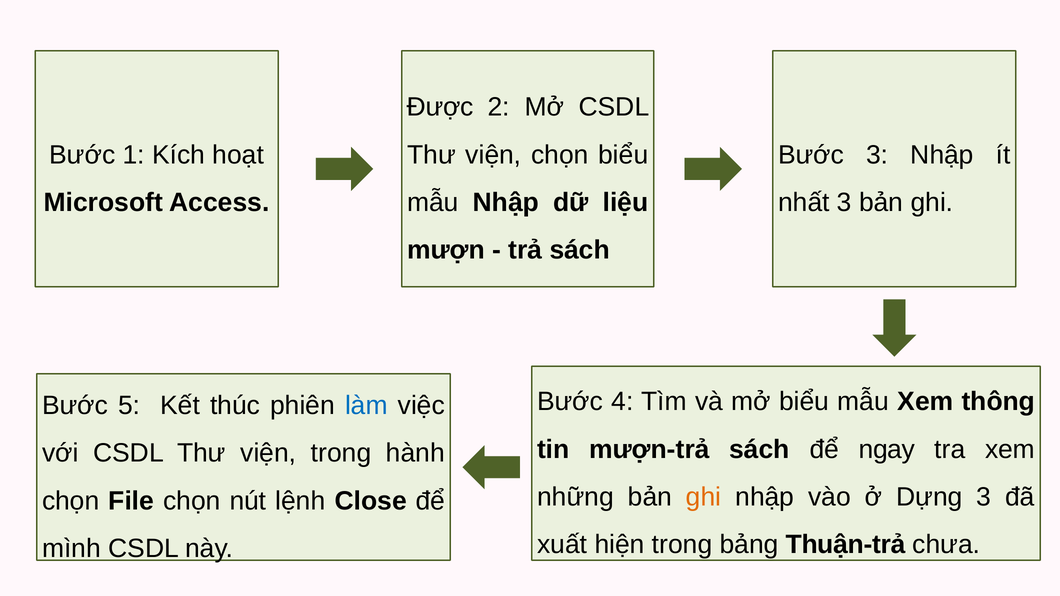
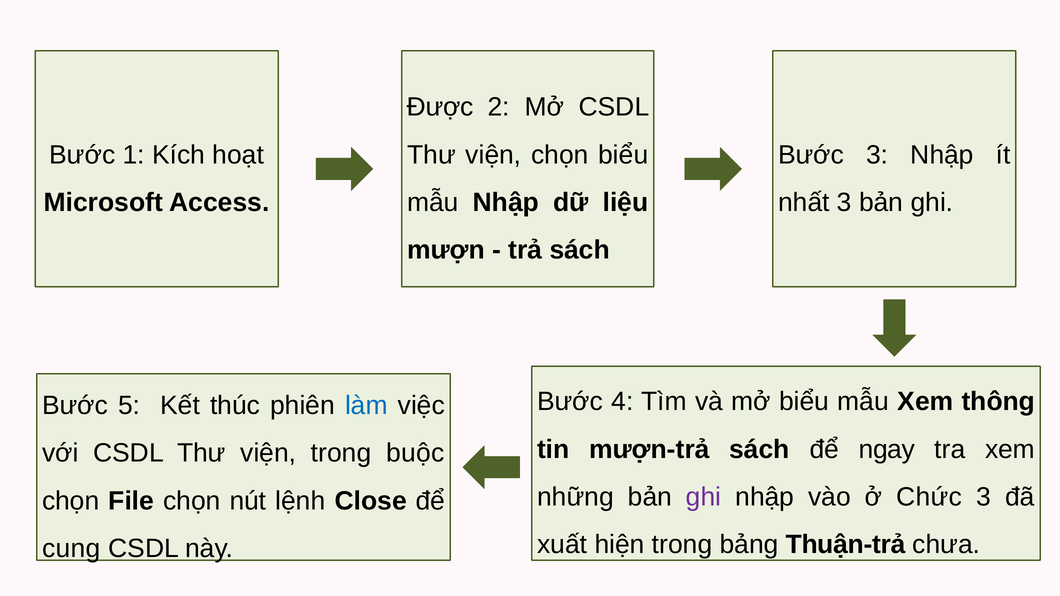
hành: hành -> buộc (415, 453)
ghi colour: orange -> purple (704, 497)
Dựng: Dựng -> Chức (929, 497)
mình: mình -> cung (71, 549)
